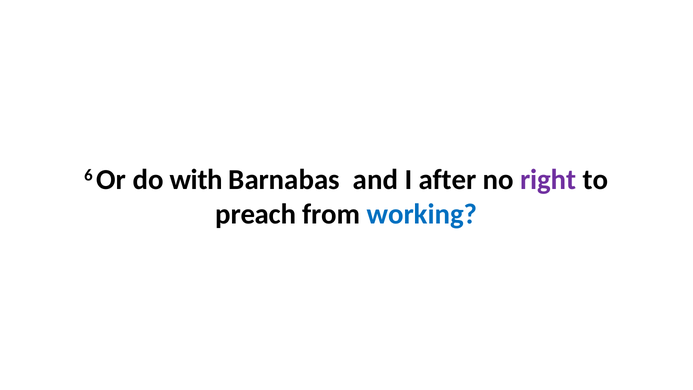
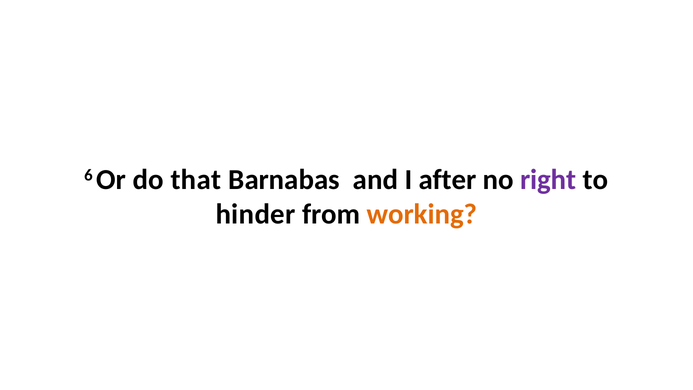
with: with -> that (196, 180)
preach: preach -> hinder (255, 214)
working colour: blue -> orange (422, 214)
